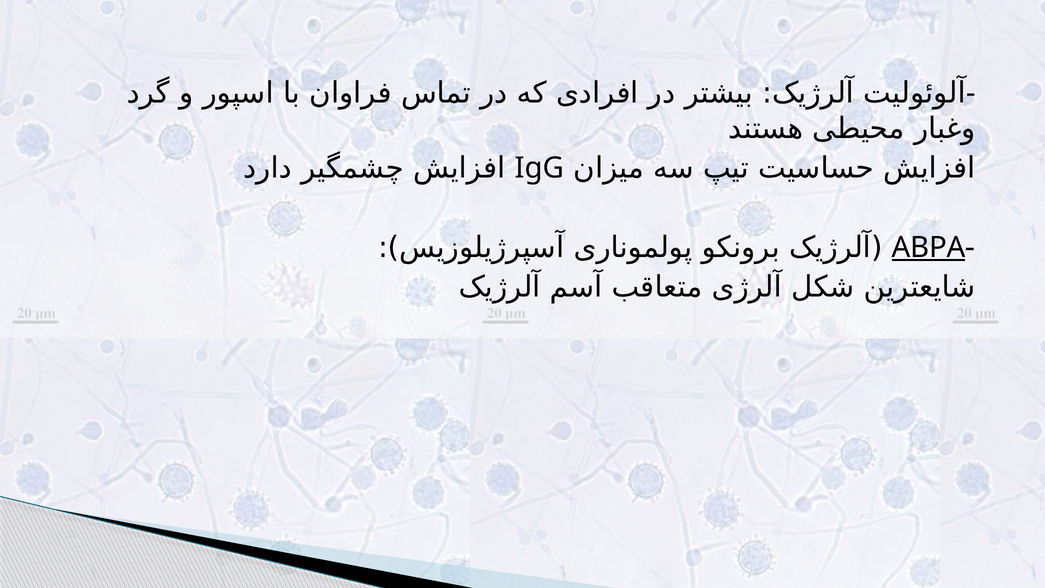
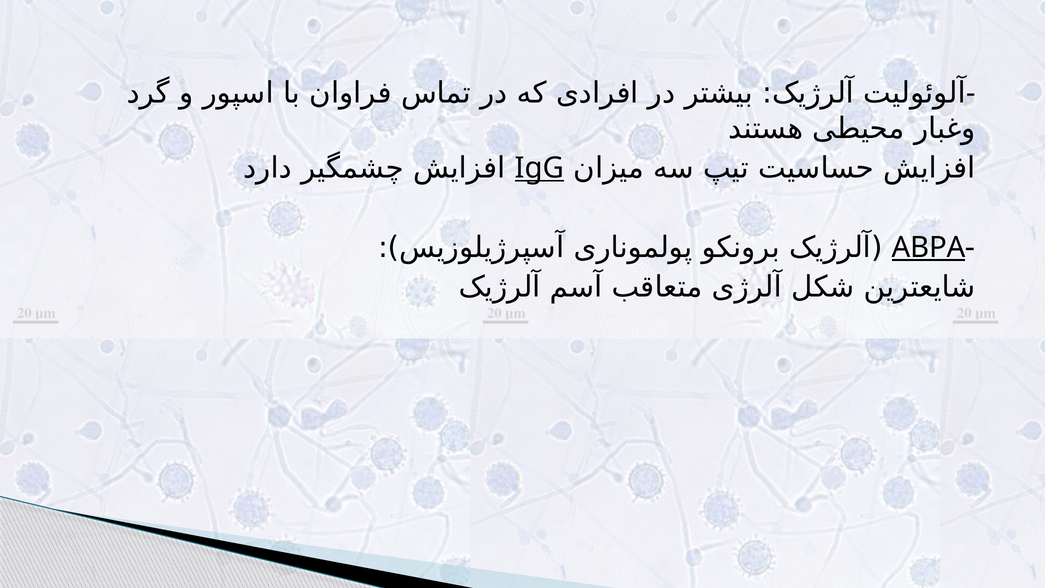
IgG underline: none -> present (539, 168)
